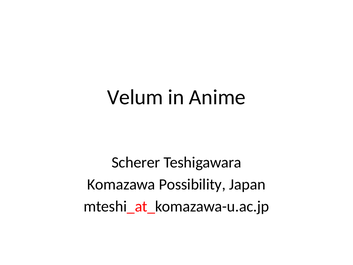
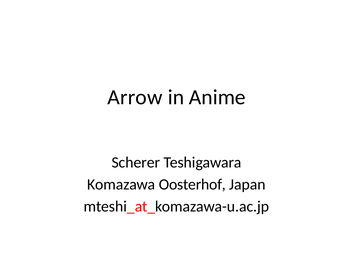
Velum: Velum -> Arrow (135, 97)
Possibility: Possibility -> Oosterhof (192, 184)
